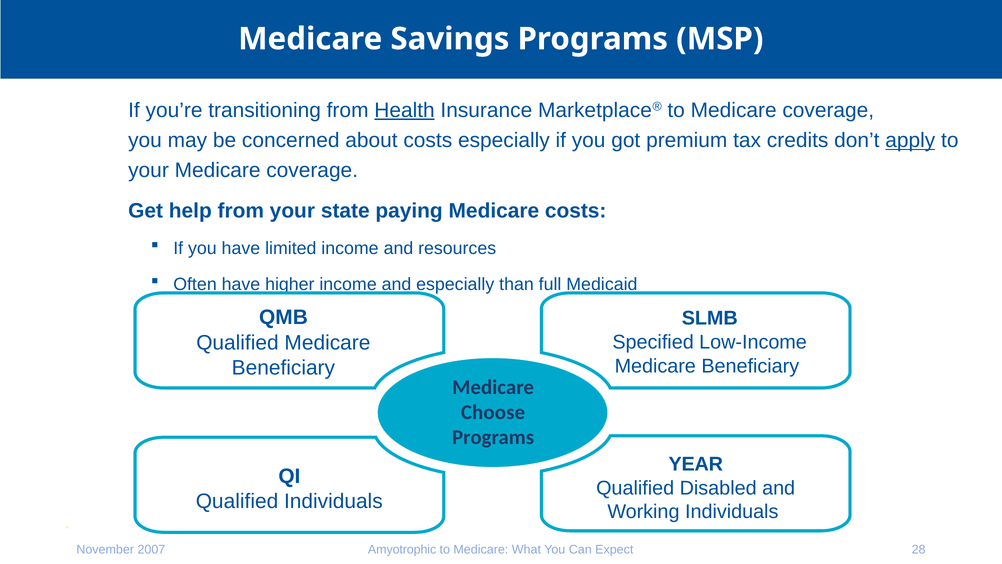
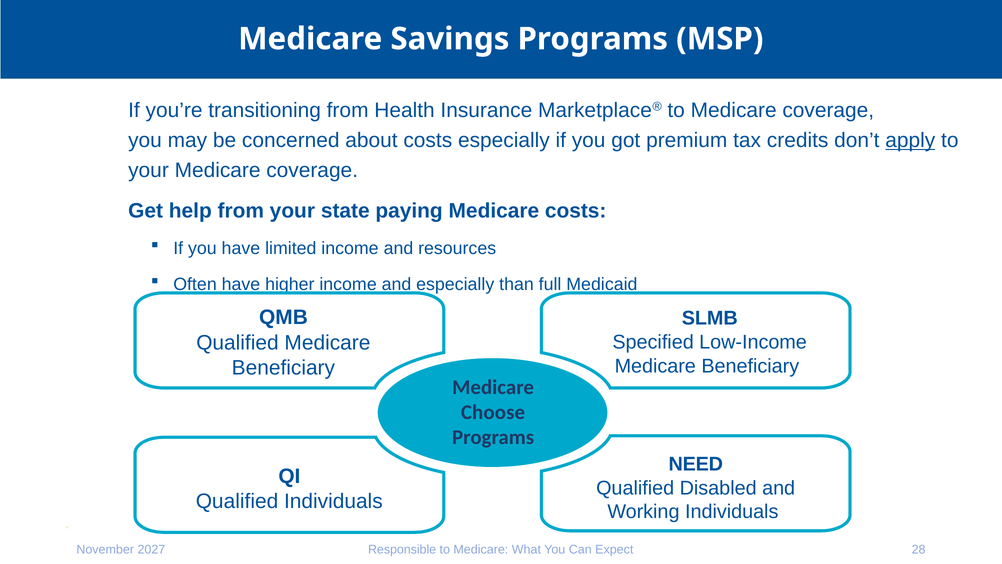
Health underline: present -> none (404, 110)
YEAR: YEAR -> NEED (696, 464)
2007: 2007 -> 2027 (151, 549)
Amyotrophic: Amyotrophic -> Responsible (402, 549)
